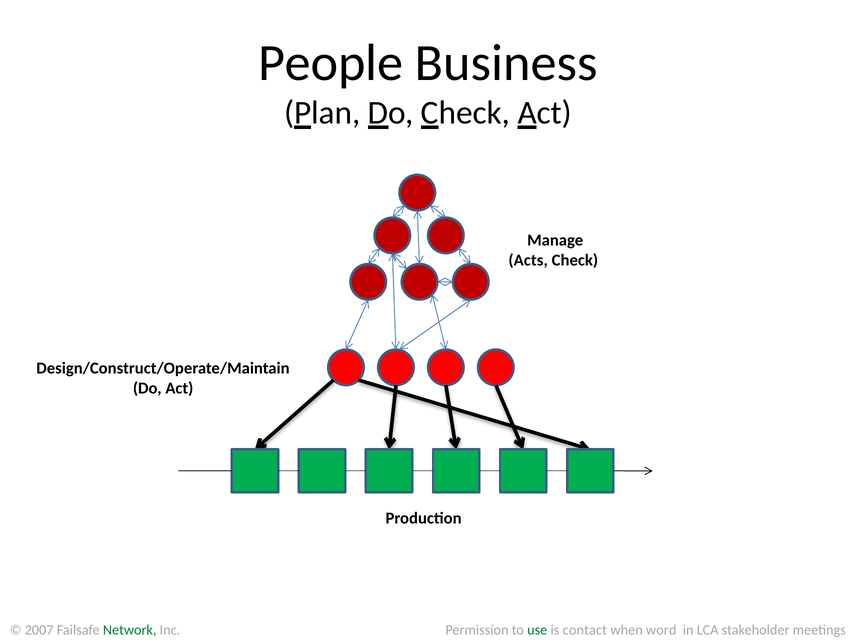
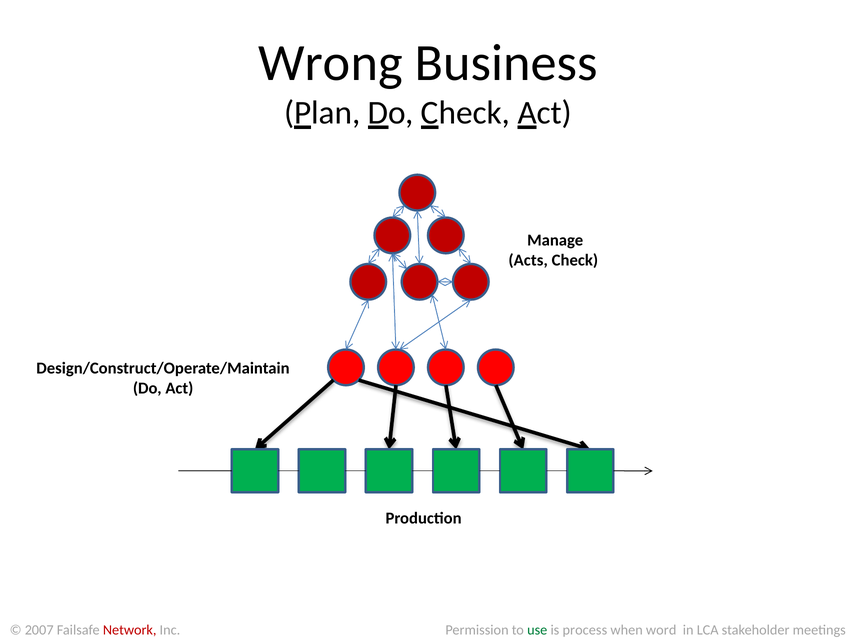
People: People -> Wrong (330, 63)
Network colour: green -> red (130, 630)
contact: contact -> process (585, 630)
